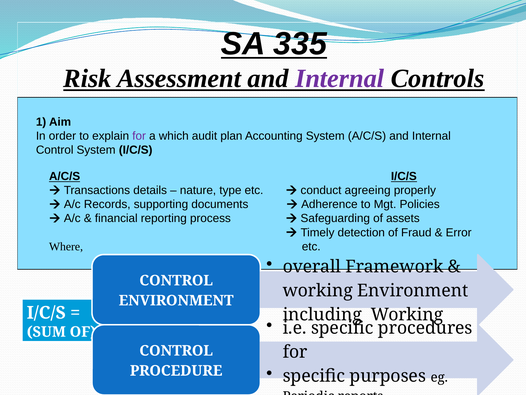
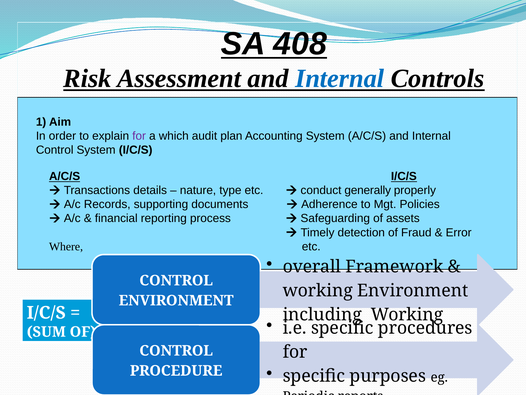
335: 335 -> 408 (300, 44)
Internal colour: purple -> blue (340, 78)
agreeing: agreeing -> generally (368, 190)
